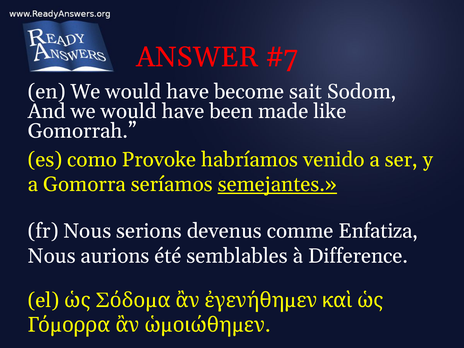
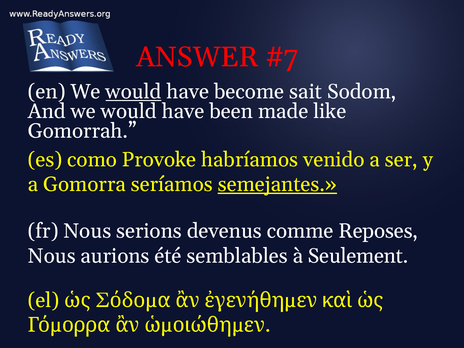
would underline: none -> present (134, 92)
Enfatiza: Enfatiza -> Reposes (378, 231)
Difference: Difference -> Seulement (358, 256)
